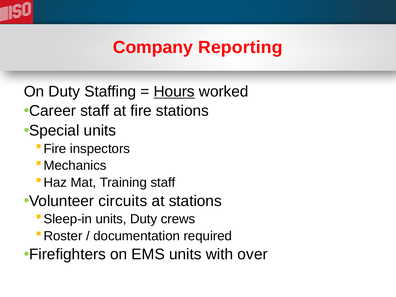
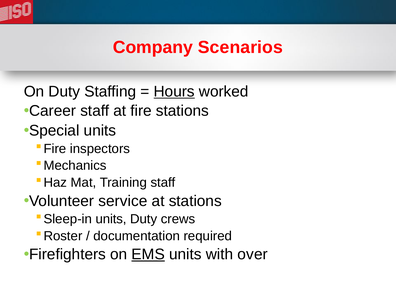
Reporting: Reporting -> Scenarios (240, 47)
circuits: circuits -> service (123, 201)
EMS underline: none -> present (148, 254)
